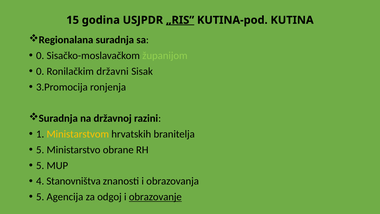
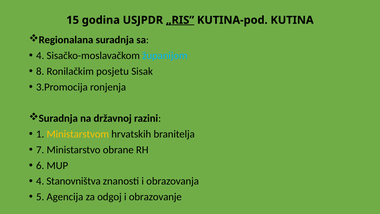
0: 0 -> 4 (40, 56)
županijom colour: light green -> light blue (165, 56)
0: 0 -> 8 (40, 71)
državni: državni -> posjetu (113, 71)
5: 5 -> 7 (40, 150)
5: 5 -> 6 (40, 165)
obrazovanje underline: present -> none (155, 197)
